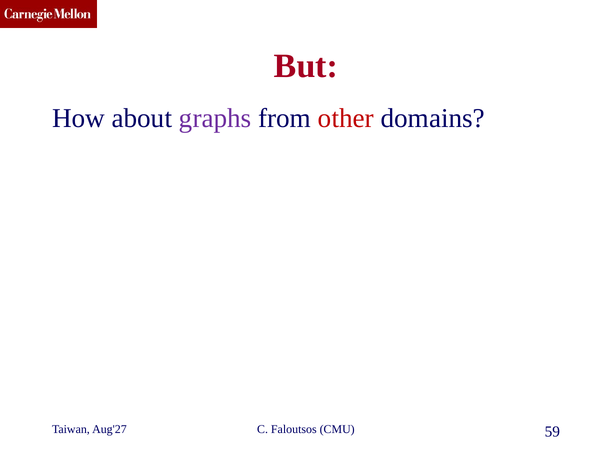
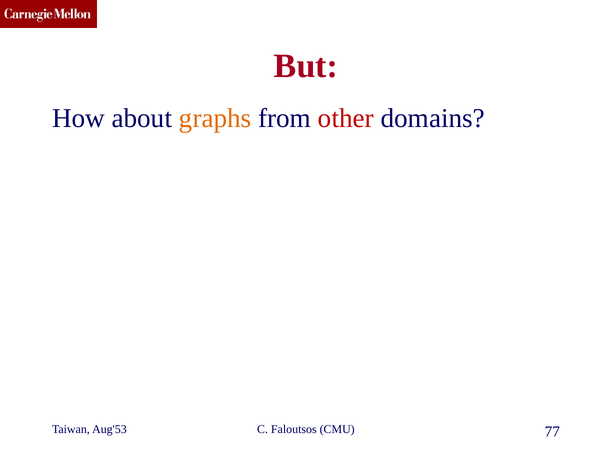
graphs colour: purple -> orange (215, 118)
Aug'27: Aug'27 -> Aug'53 (109, 429)
59: 59 -> 77 (552, 432)
